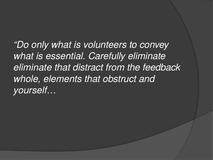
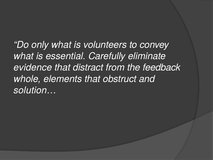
eliminate: eliminate -> evidence (33, 67)
yourself…: yourself… -> solution… (35, 90)
